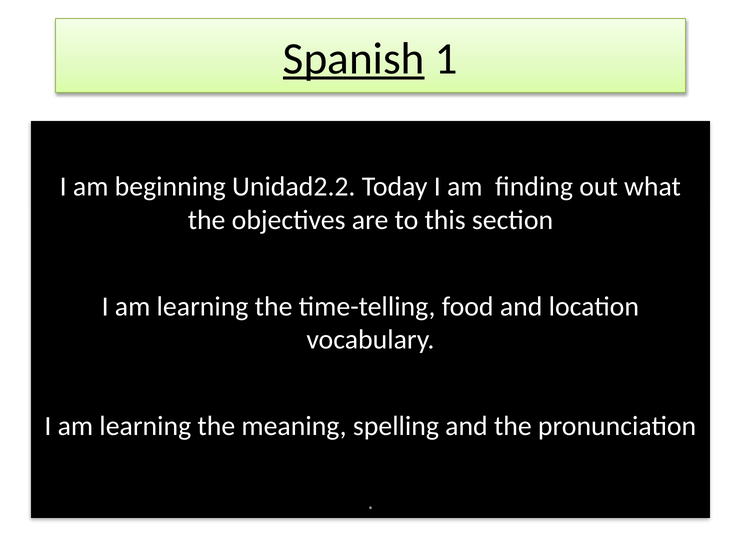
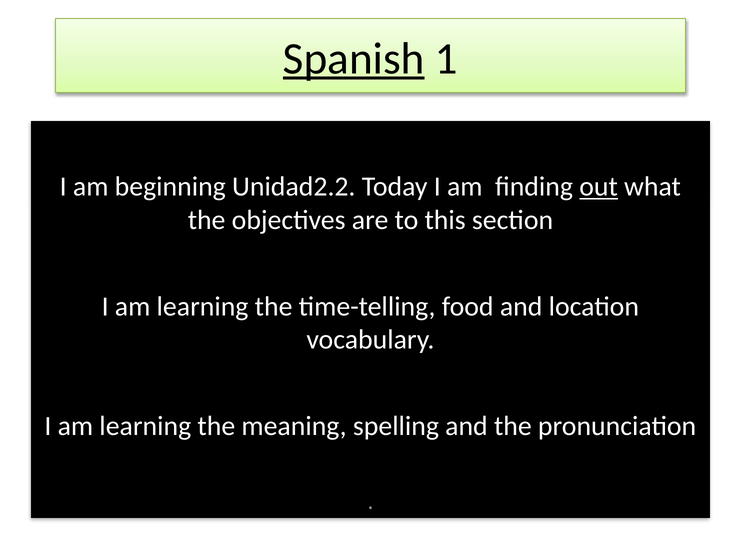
out underline: none -> present (599, 187)
